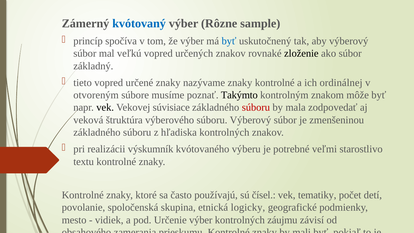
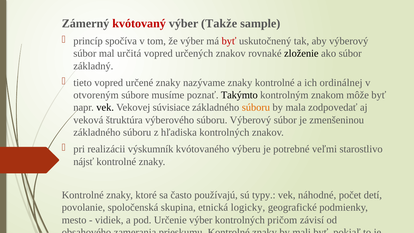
kvótovaný colour: blue -> red (139, 23)
Rôzne: Rôzne -> Takže (219, 23)
byť colour: blue -> red (229, 41)
veľkú: veľkú -> určitá (129, 54)
súboru colour: red -> orange (256, 108)
textu: textu -> nájsť (84, 162)
čísel: čísel -> typy (264, 195)
tematiky: tematiky -> náhodné (317, 195)
záujmu: záujmu -> pričom (282, 220)
